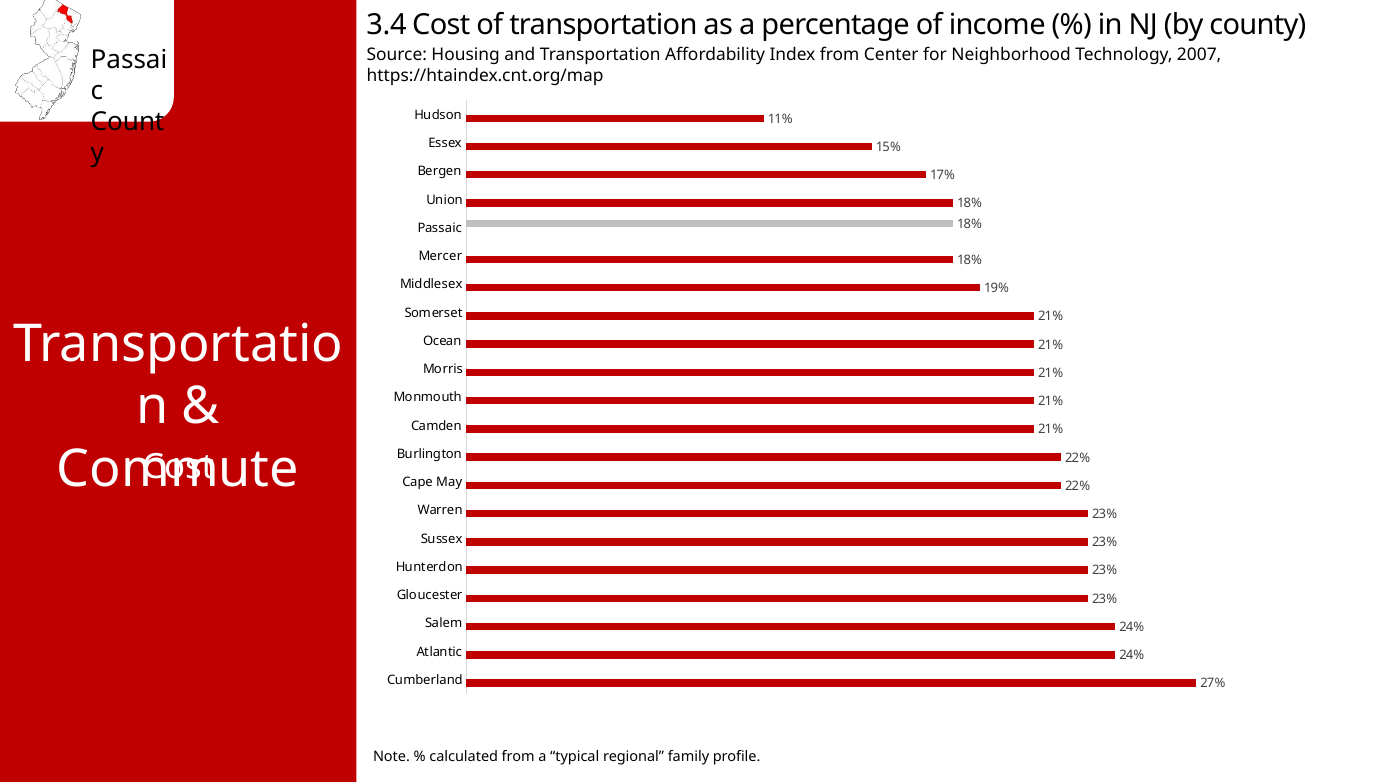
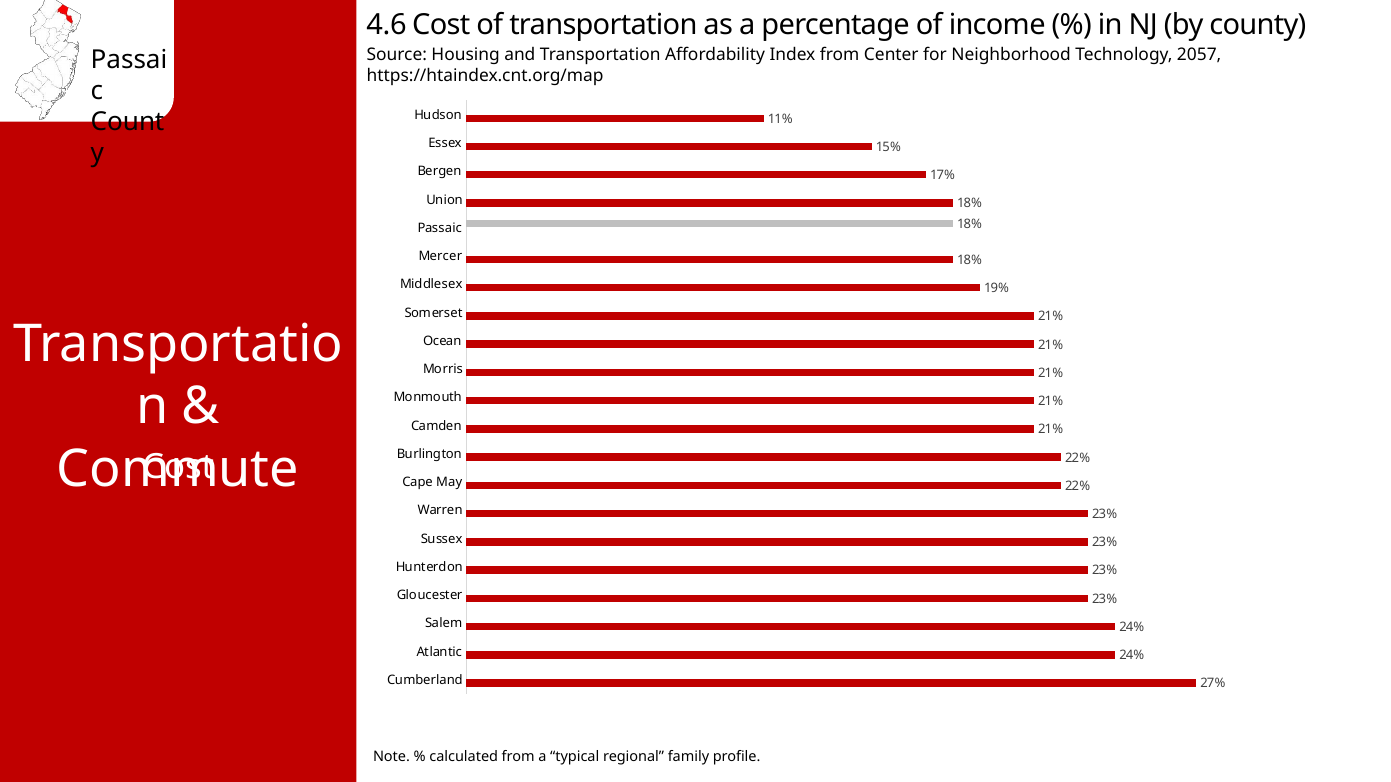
3.4: 3.4 -> 4.6 (387, 25)
2007: 2007 -> 2057 (1199, 55)
